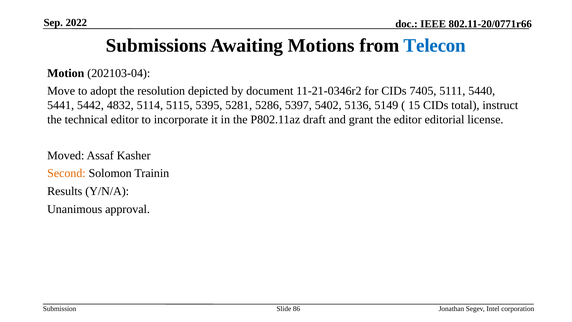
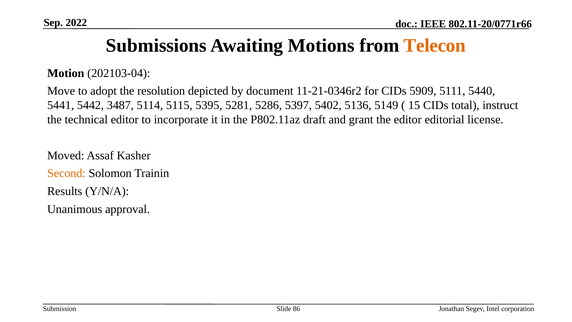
Telecon colour: blue -> orange (435, 45)
7405: 7405 -> 5909 (423, 91)
4832: 4832 -> 3487 (120, 105)
